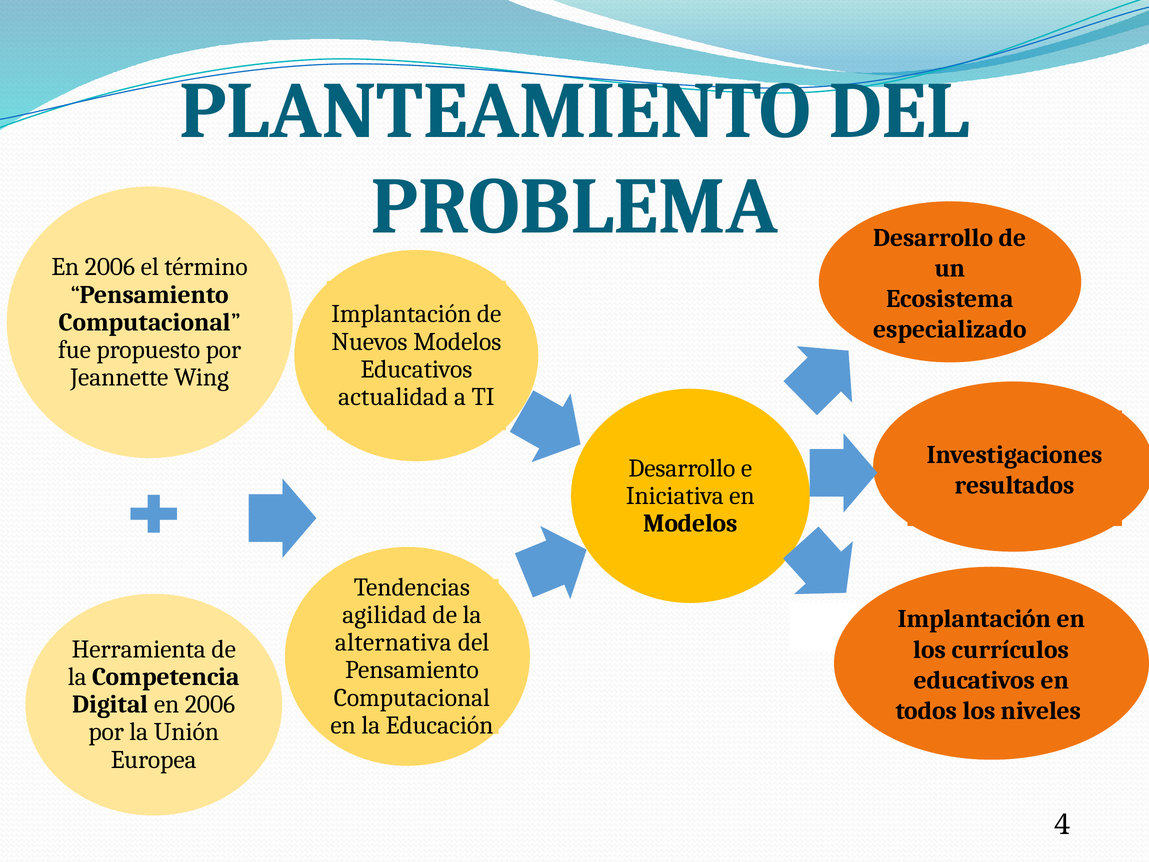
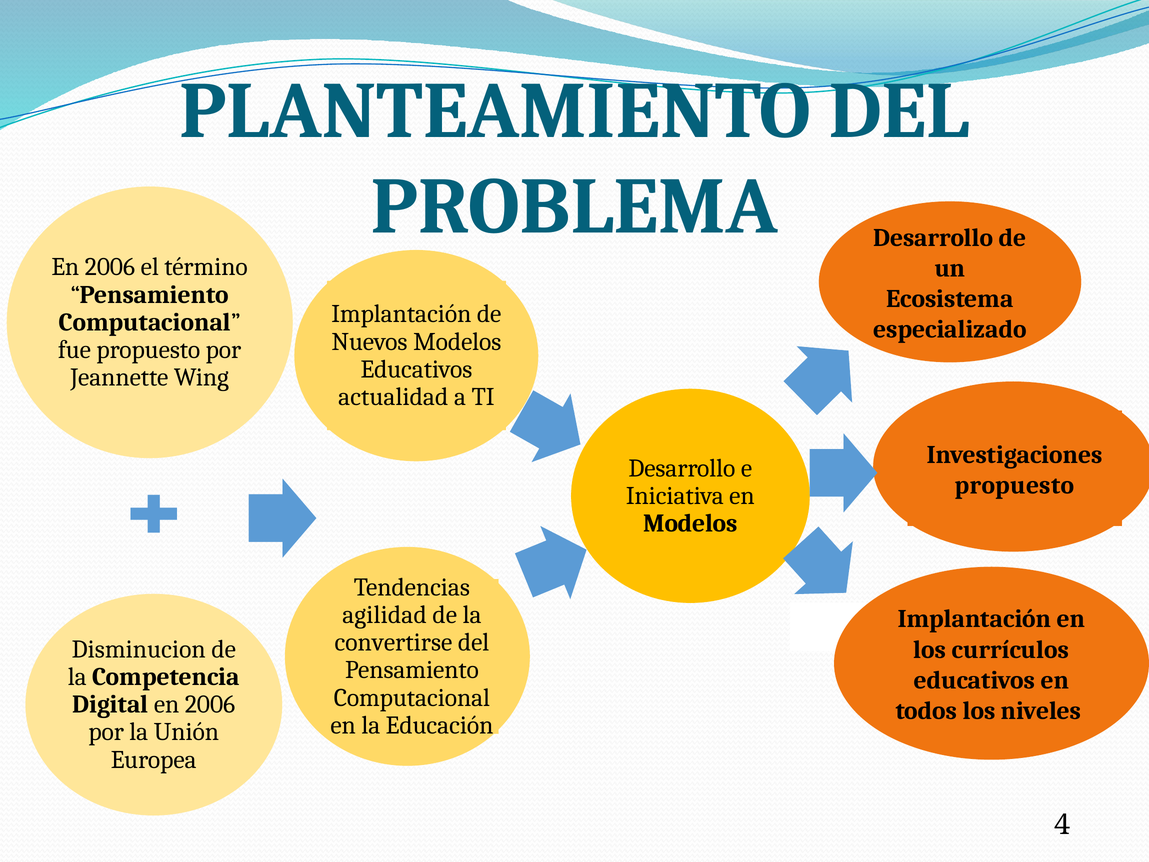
resultados: resultados -> propuesto (1015, 485)
alternativa: alternativa -> convertirse (393, 642)
Herramienta: Herramienta -> Disminucion (139, 649)
